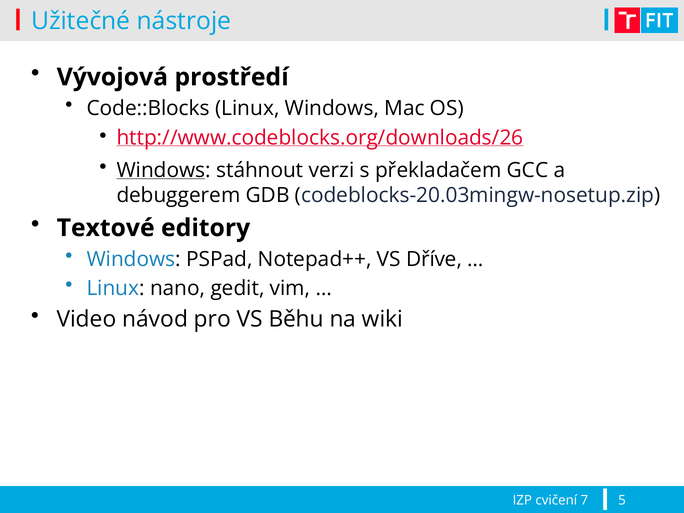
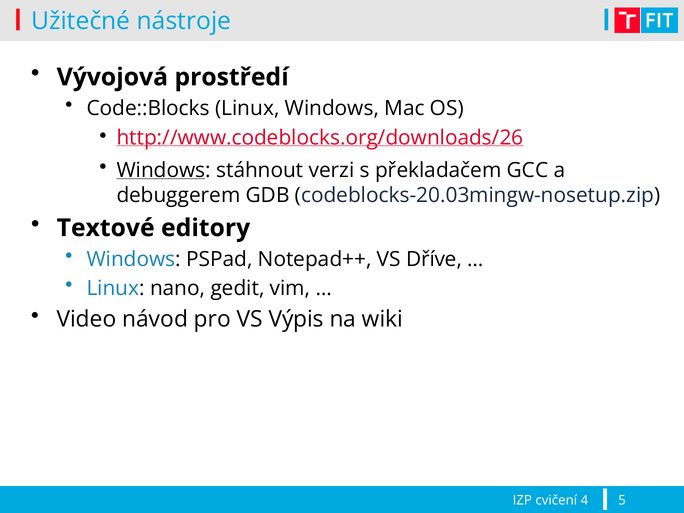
Běhu: Běhu -> Výpis (296, 319)
7: 7 -> 4 (584, 500)
